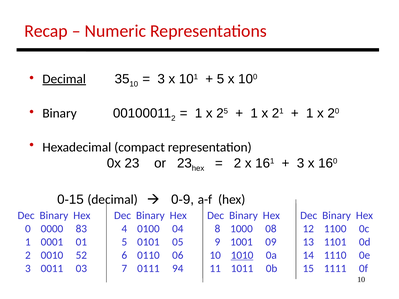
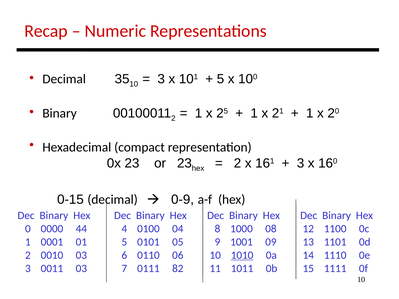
Decimal underline: present -> none (64, 79)
83: 83 -> 44 (81, 229)
0010 52: 52 -> 03 (81, 255)
94: 94 -> 82 (178, 269)
